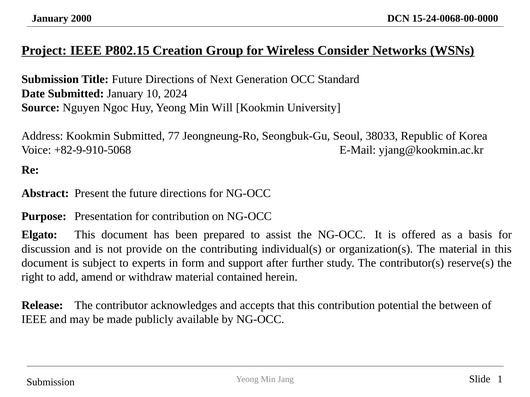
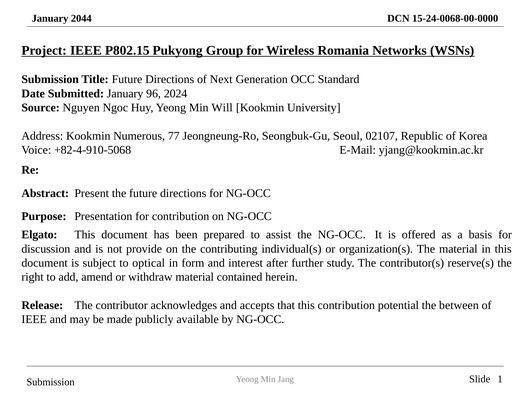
2000: 2000 -> 2044 (81, 18)
Creation: Creation -> Pukyong (178, 51)
Consider: Consider -> Romania (343, 51)
10: 10 -> 96 (154, 94)
Kookmin Submitted: Submitted -> Numerous (139, 136)
38033: 38033 -> 02107 (382, 136)
+82-9-910-5068: +82-9-910-5068 -> +82-4-910-5068 (93, 150)
experts: experts -> optical (149, 263)
support: support -> interest (246, 263)
